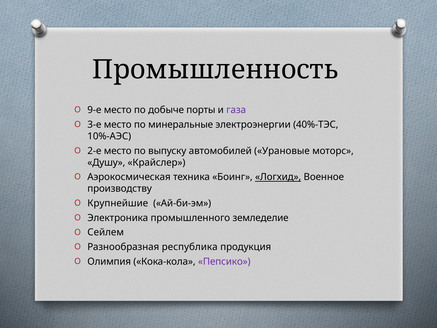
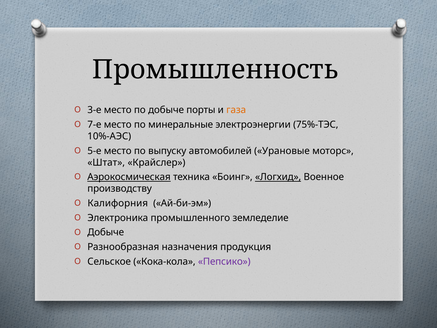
9-е: 9-е -> 3-е (94, 110)
газа colour: purple -> orange (236, 110)
3-е: 3-е -> 7-е (94, 125)
40%-ТЭС: 40%-ТЭС -> 75%-ТЭС (316, 125)
2-е: 2-е -> 5-е (94, 151)
Душу: Душу -> Штат (106, 162)
Аэрокосмическая underline: none -> present (129, 177)
Крупнейшие: Крупнейшие -> Калифорния (118, 203)
Сейлем: Сейлем -> Добыче (106, 232)
республика: республика -> назначения (190, 247)
Олимпия: Олимпия -> Сельское (109, 261)
